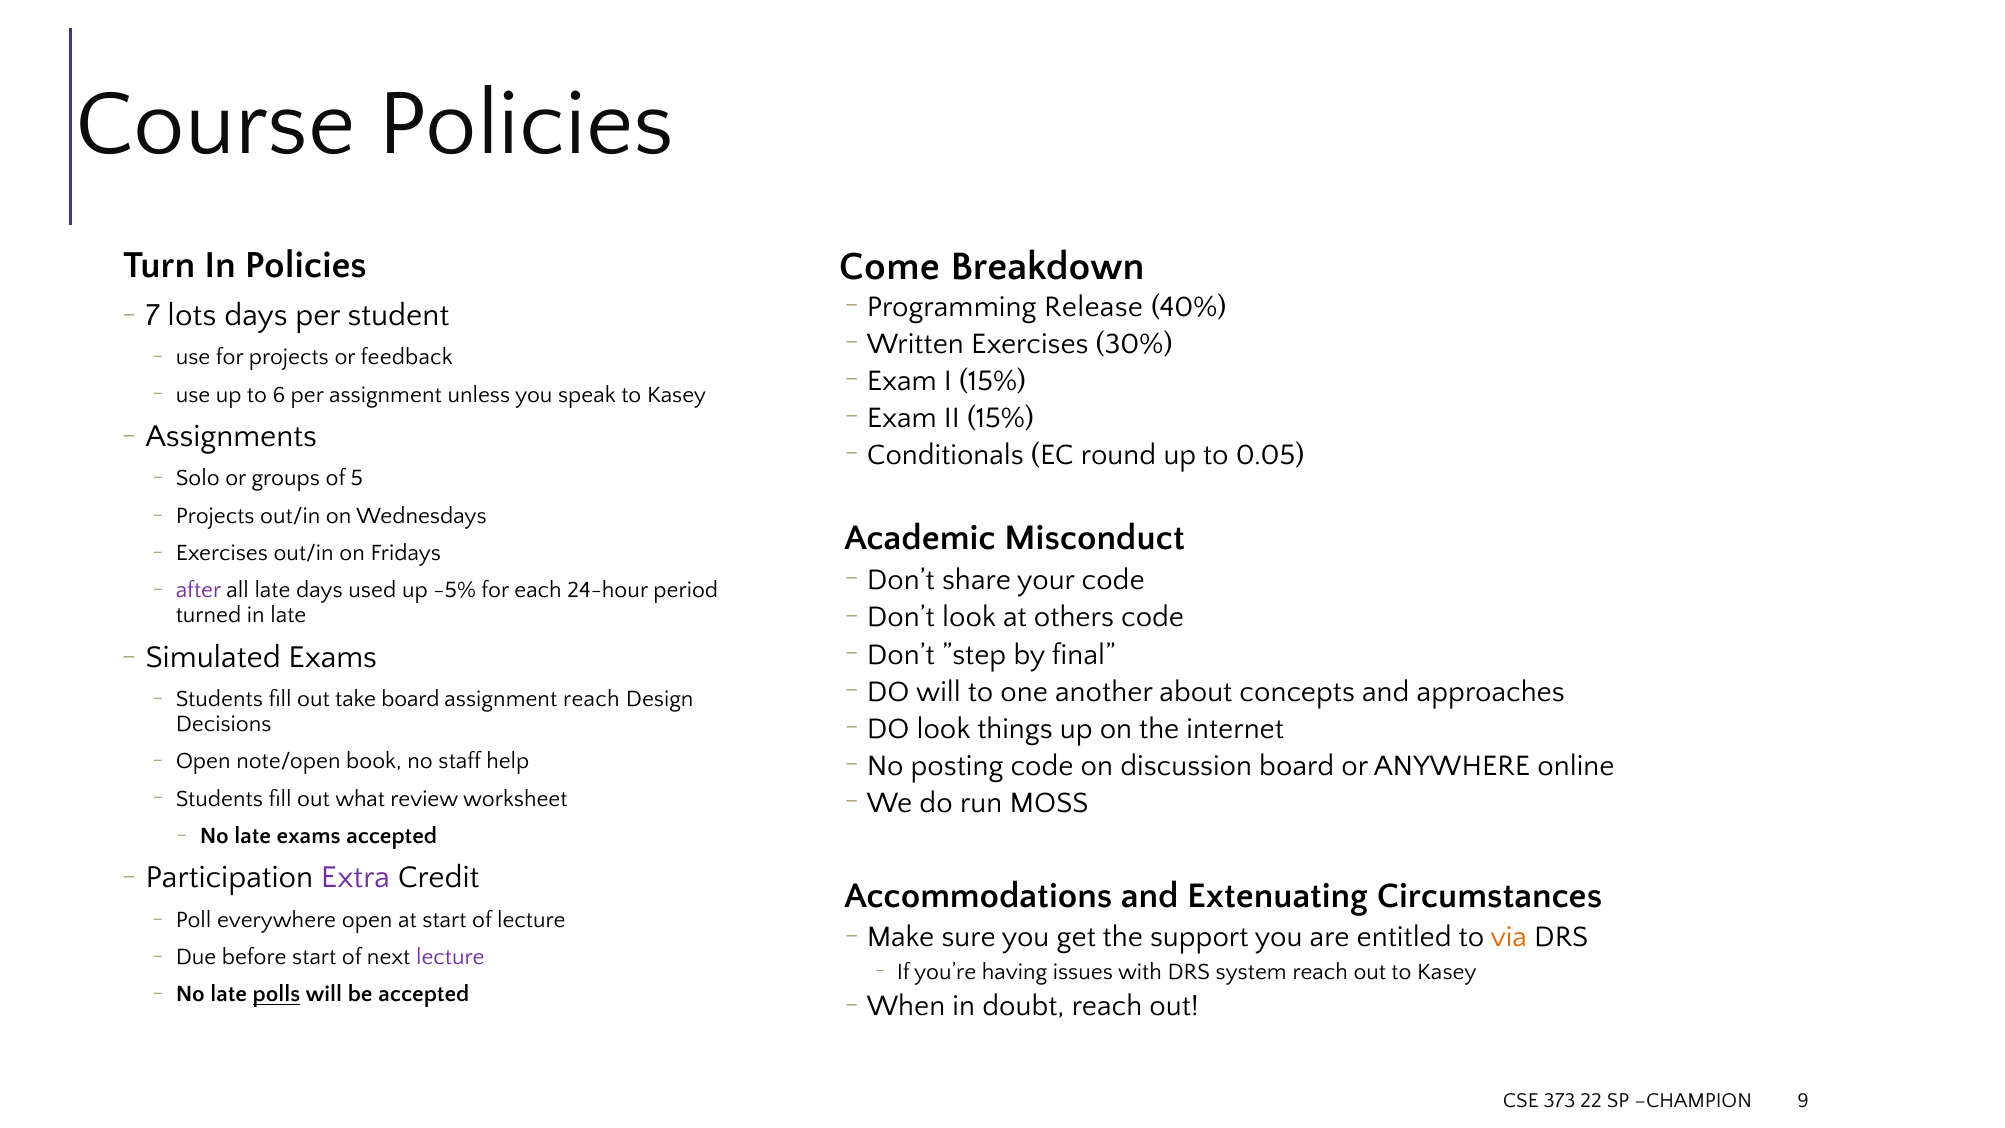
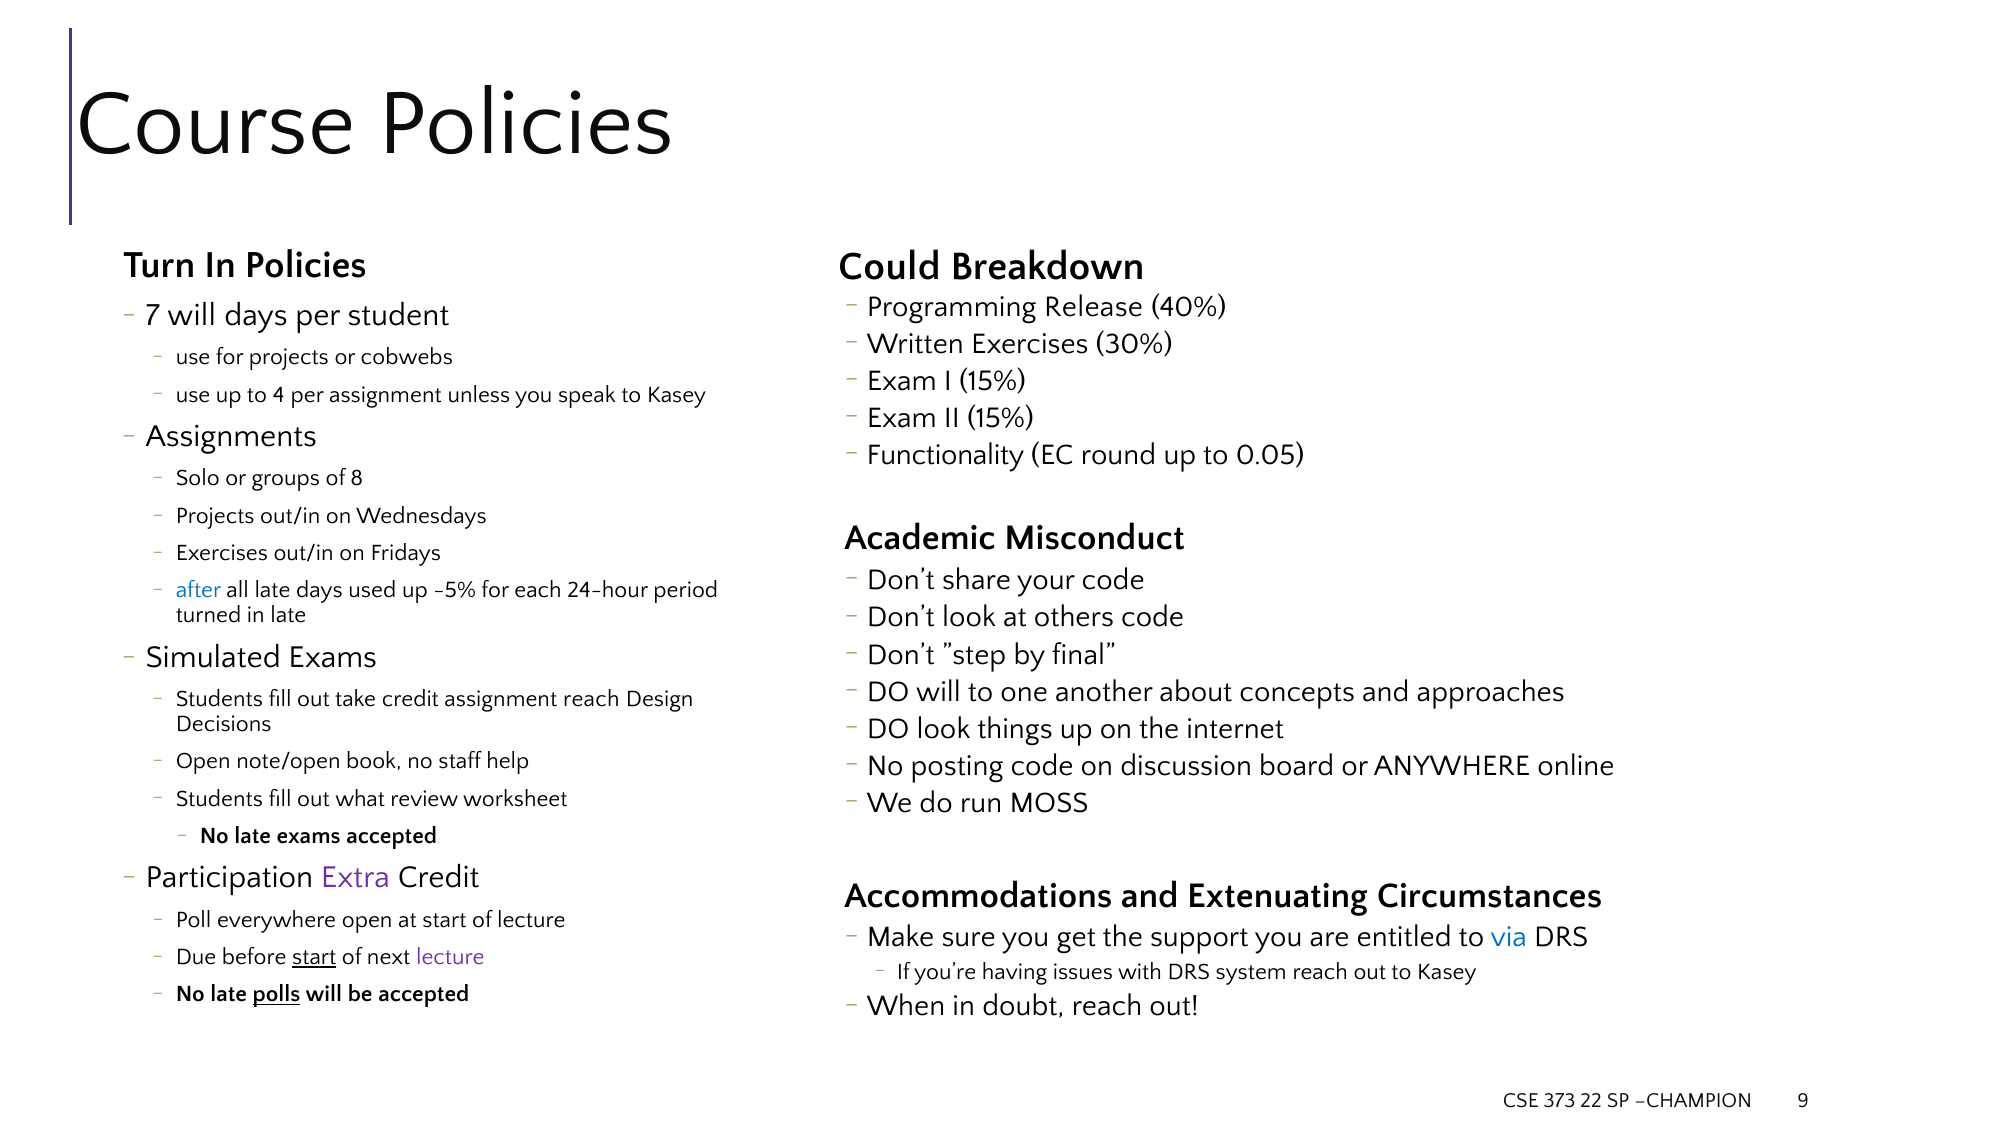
Come: Come -> Could (889, 266)
7 lots: lots -> will (192, 315)
feedback: feedback -> cobwebs (407, 357)
6: 6 -> 4 (279, 394)
Conditionals: Conditionals -> Functionality (945, 455)
5: 5 -> 8 (357, 478)
after colour: purple -> blue (199, 590)
take board: board -> credit (410, 699)
via colour: orange -> blue (1509, 937)
start underline: none -> present (314, 957)
